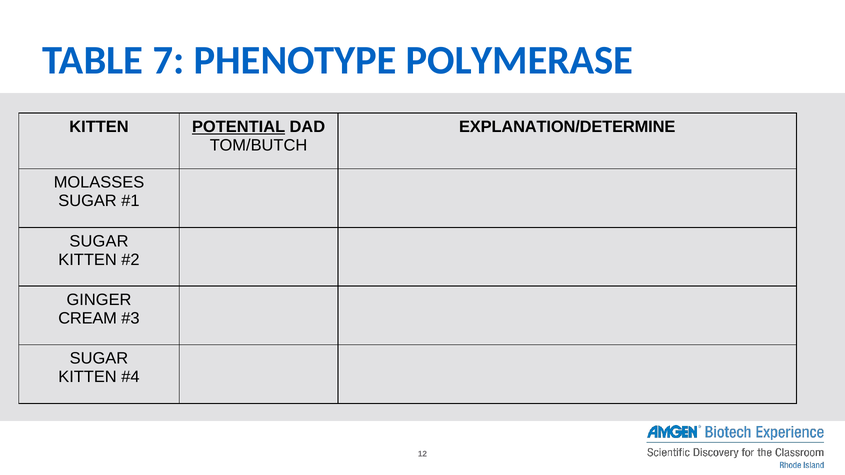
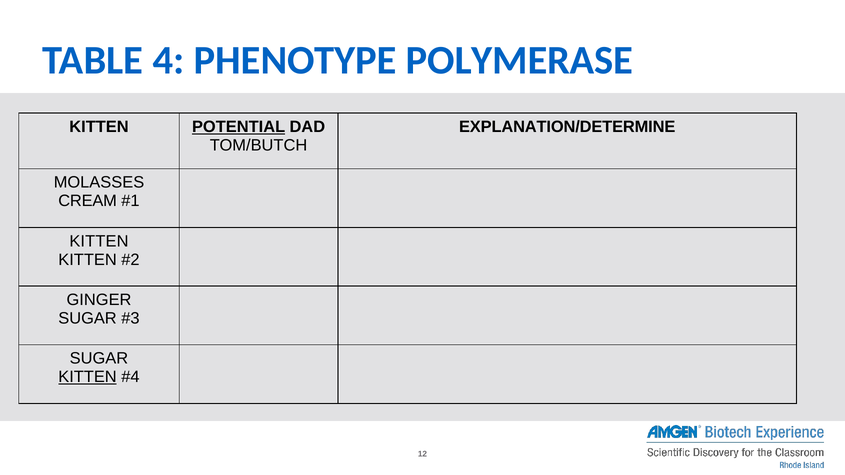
7: 7 -> 4 (168, 60)
SUGAR: SUGAR -> CREAM (88, 201)
SUGAR: SUGAR -> KITTEN (99, 241)
CREAM: CREAM -> SUGAR (88, 319)
KITTEN underline: none -> present (88, 377)
